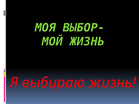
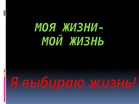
ВЫБОР-: ВЫБОР- -> ЖИЗНИ- (84, 28)
